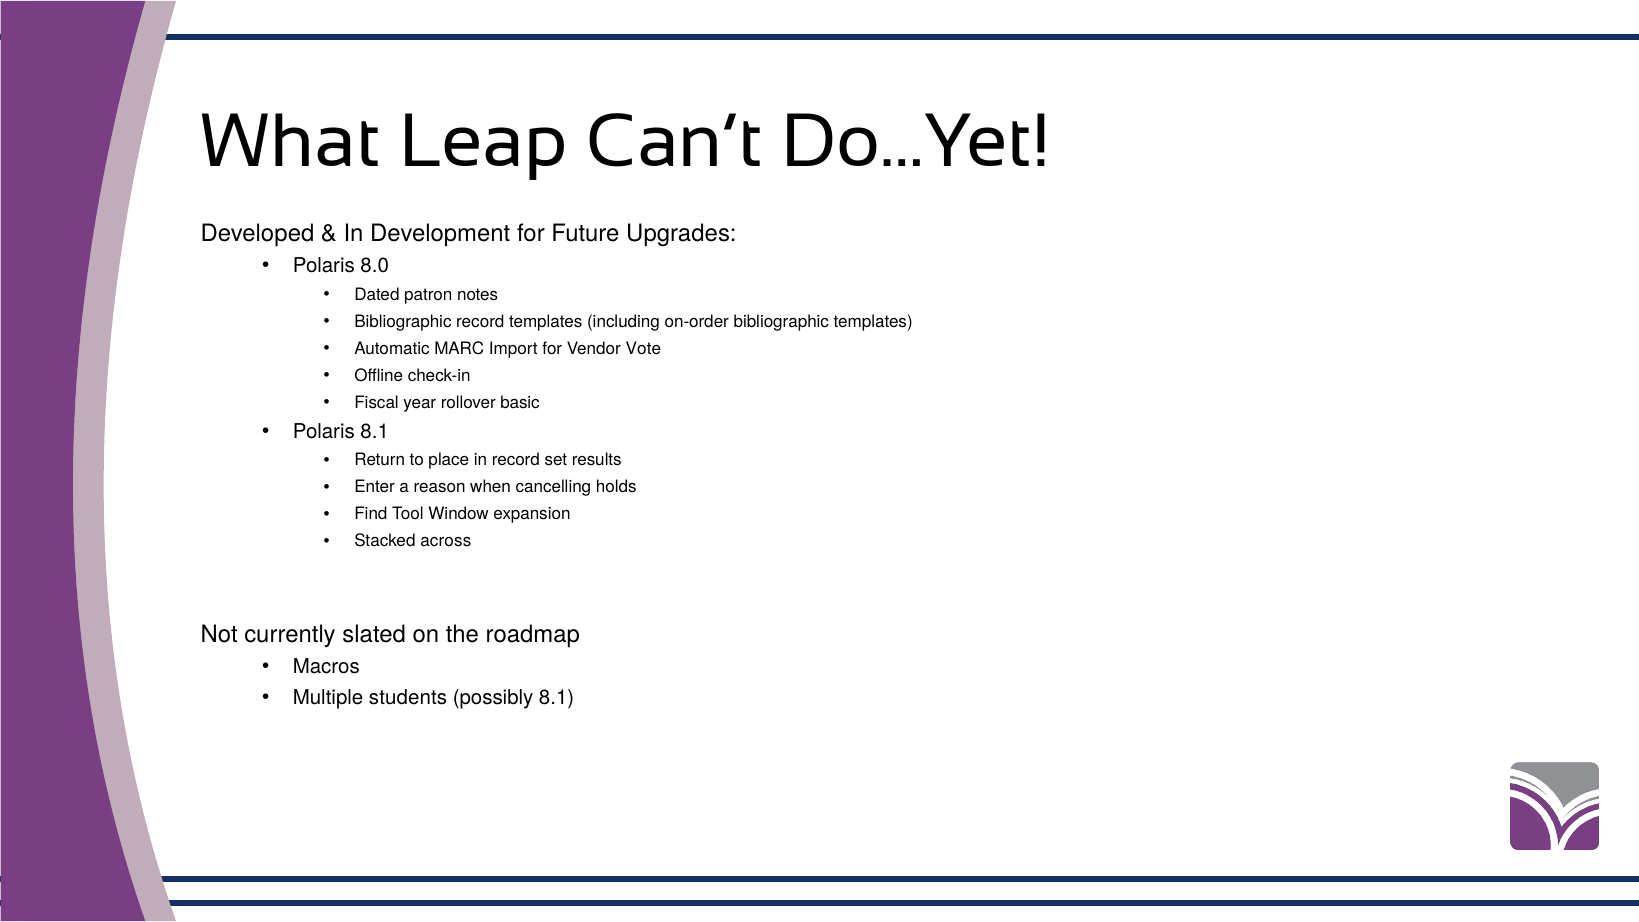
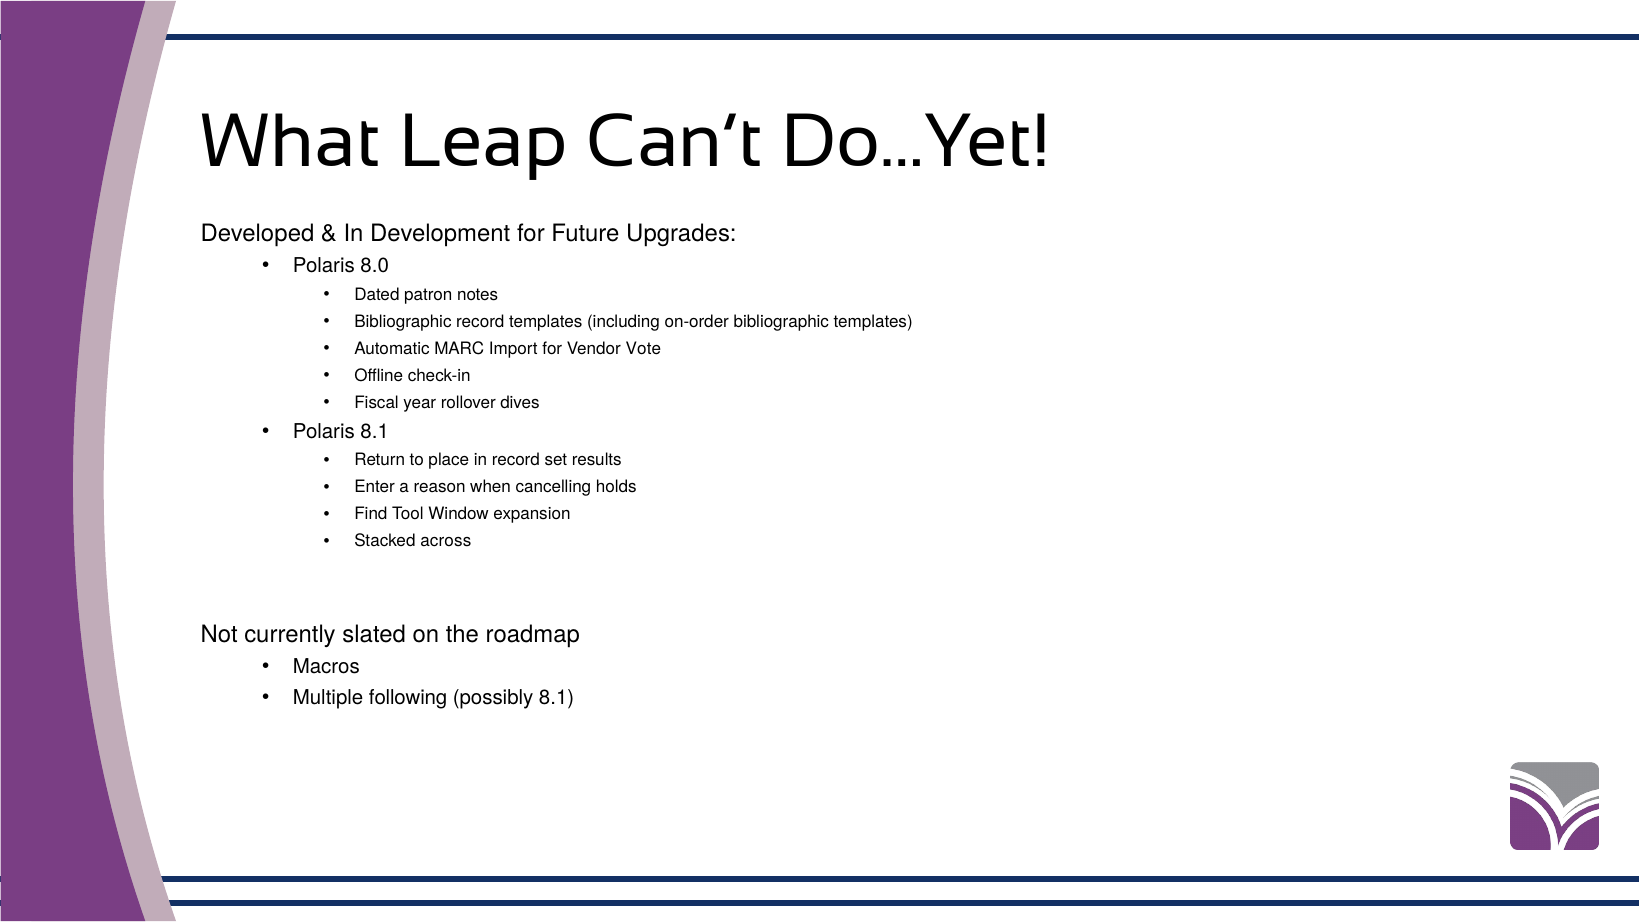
basic: basic -> dives (520, 403)
students: students -> following (408, 698)
